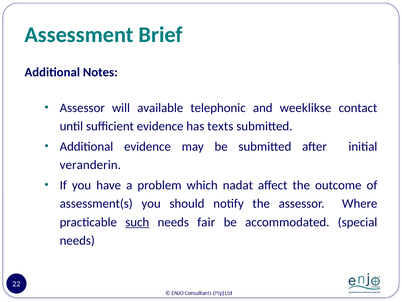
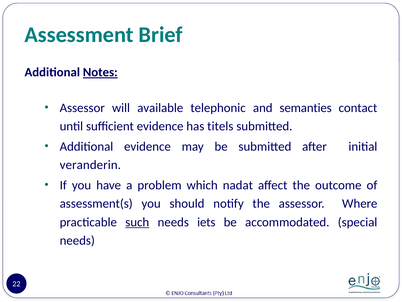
Notes underline: none -> present (100, 72)
weeklikse: weeklikse -> semanties (306, 108)
texts: texts -> titels (220, 126)
fair: fair -> iets (206, 222)
